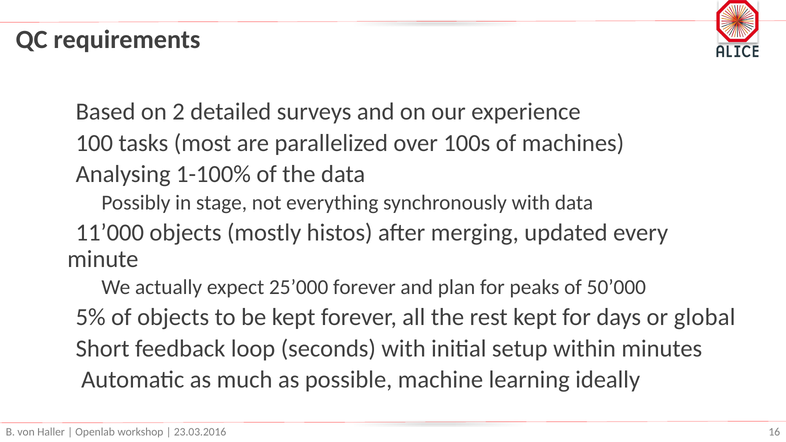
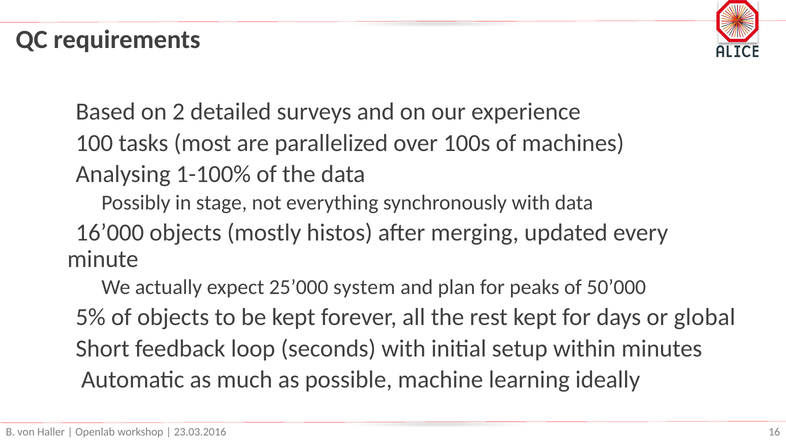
11’000: 11’000 -> 16’000 (110, 233)
25’000 forever: forever -> system (364, 288)
